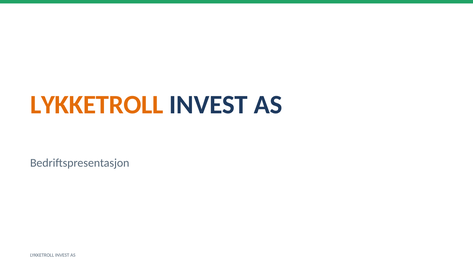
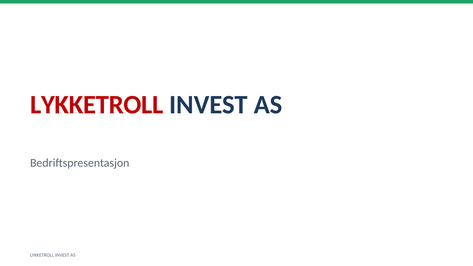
LYKKETROLL colour: orange -> red (97, 105)
